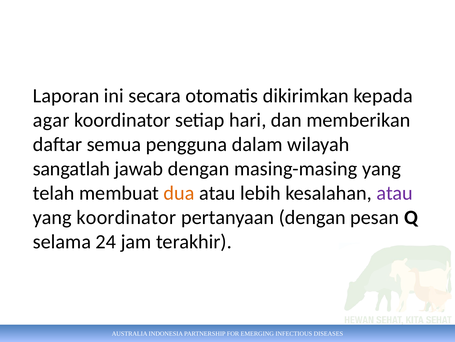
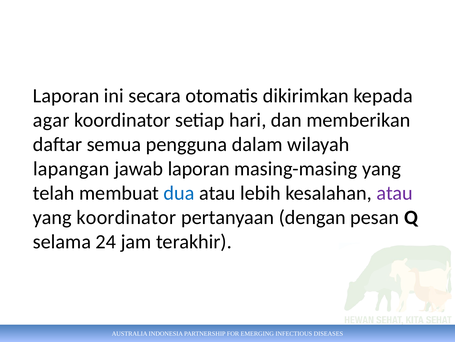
sangatlah: sangatlah -> lapangan (71, 168)
jawab dengan: dengan -> laporan (199, 168)
dua colour: orange -> blue (179, 193)
